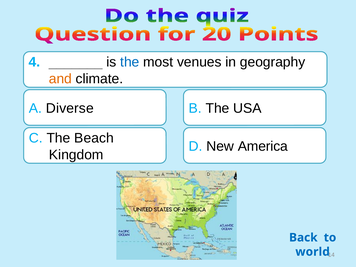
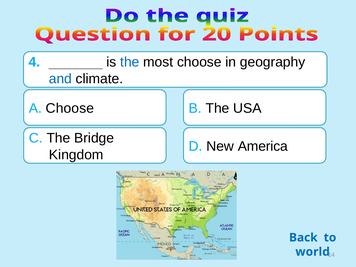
most venues: venues -> choose (199, 62)
and colour: orange -> blue (60, 79)
A Diverse: Diverse -> Choose (70, 108)
Beach: Beach -> Bridge (94, 138)
